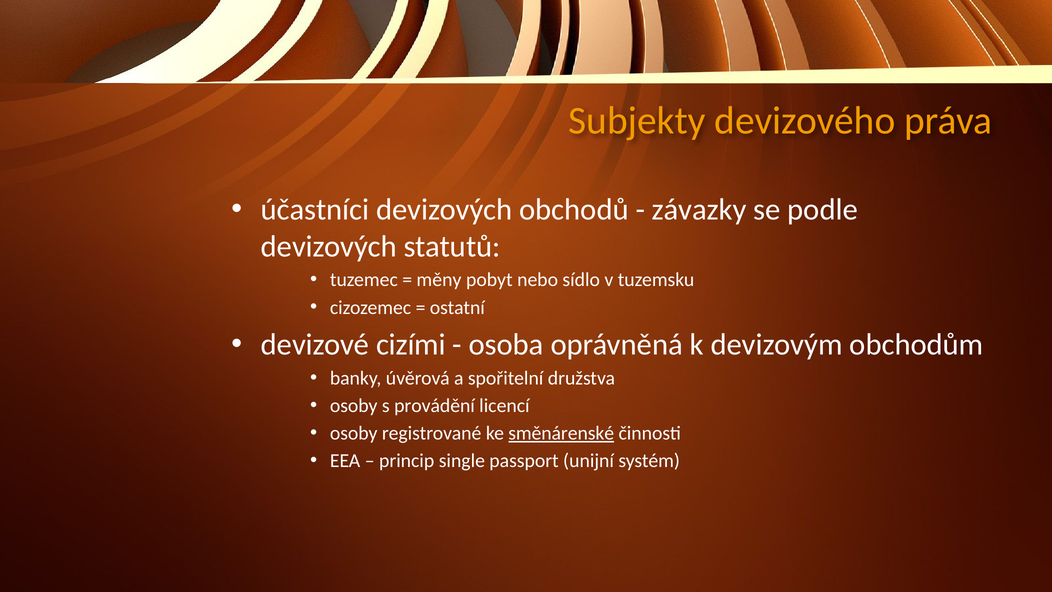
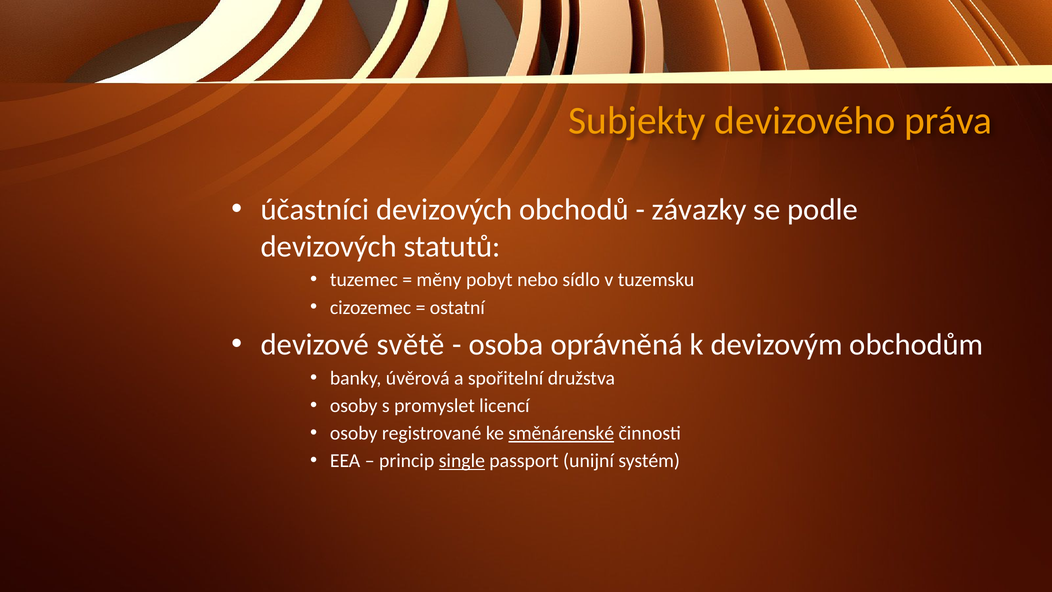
cizími: cizími -> světě (411, 345)
provádění: provádění -> promyslet (435, 406)
single underline: none -> present (462, 461)
